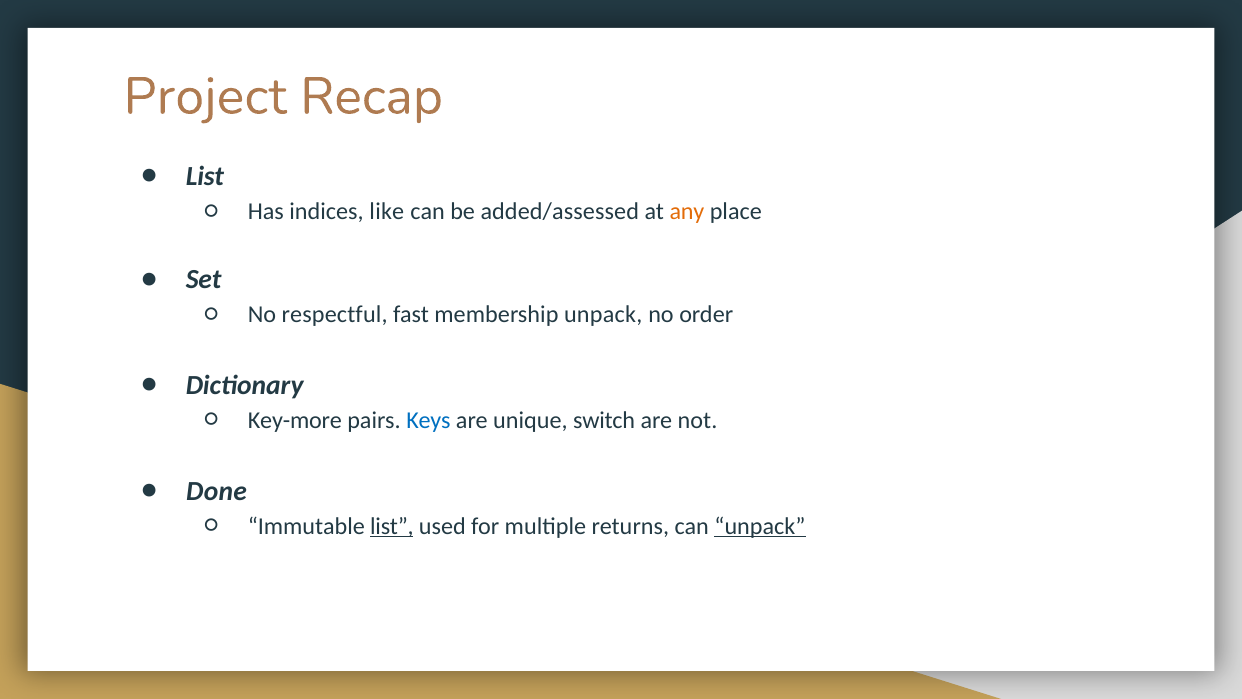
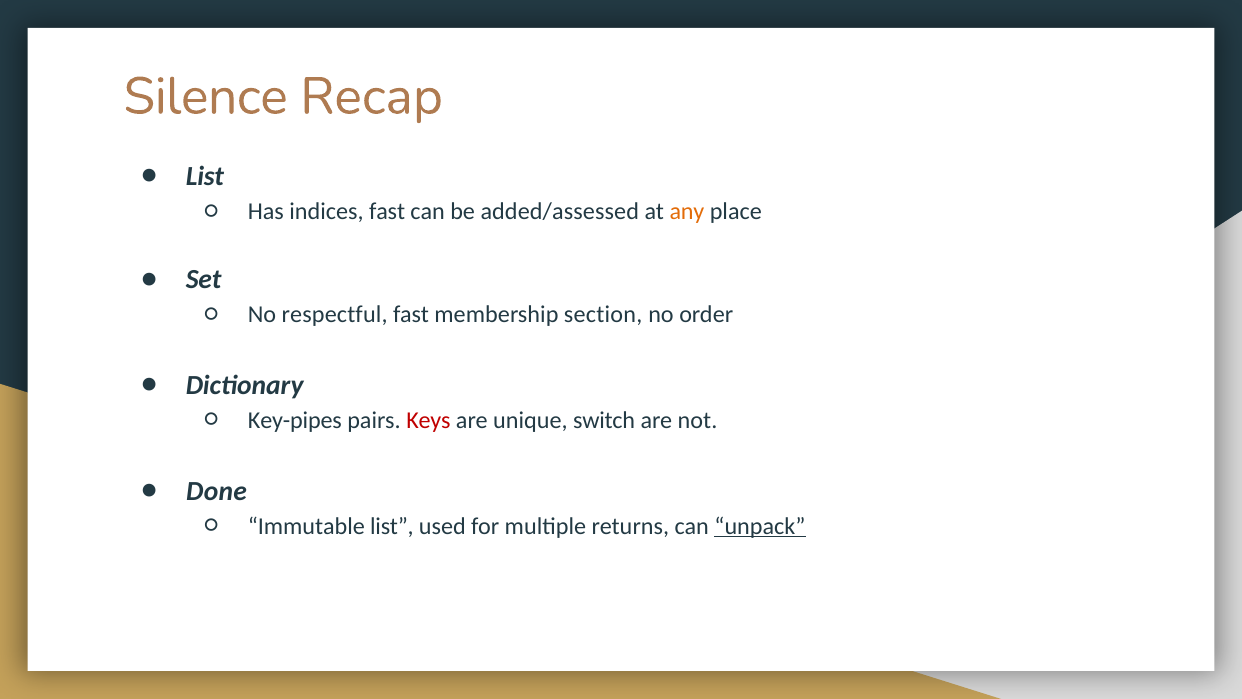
Project: Project -> Silence (206, 96)
indices like: like -> fast (387, 211)
membership unpack: unpack -> section (603, 315)
Key-more: Key-more -> Key-pipes (295, 420)
Keys colour: blue -> red (428, 420)
list underline: present -> none (392, 526)
